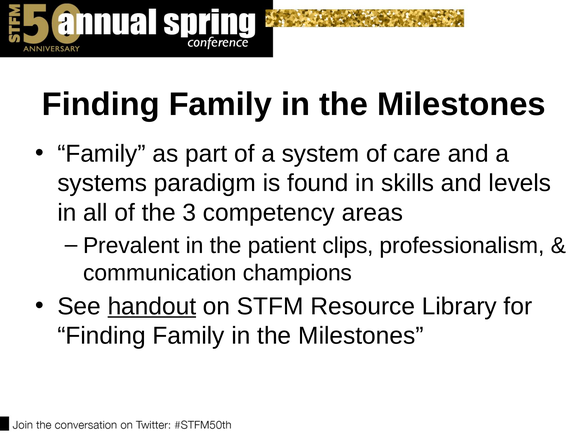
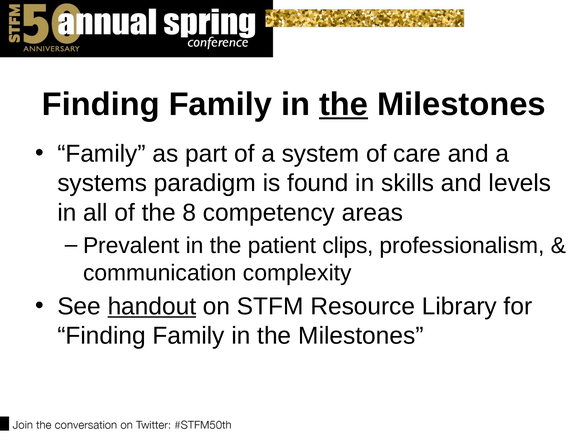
the underline: none -> present (344, 104)
3: 3 -> 8 (189, 213)
champions: champions -> complexity (297, 273)
